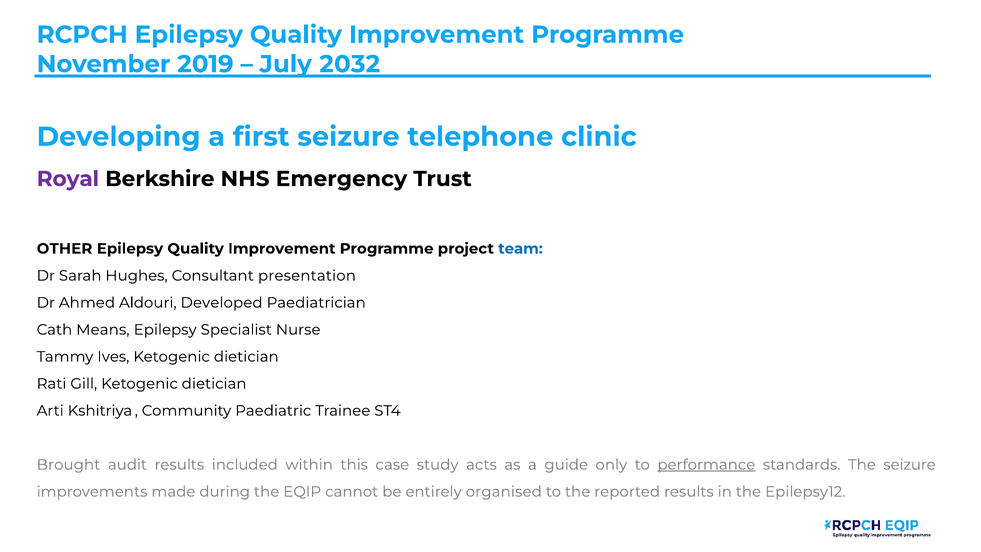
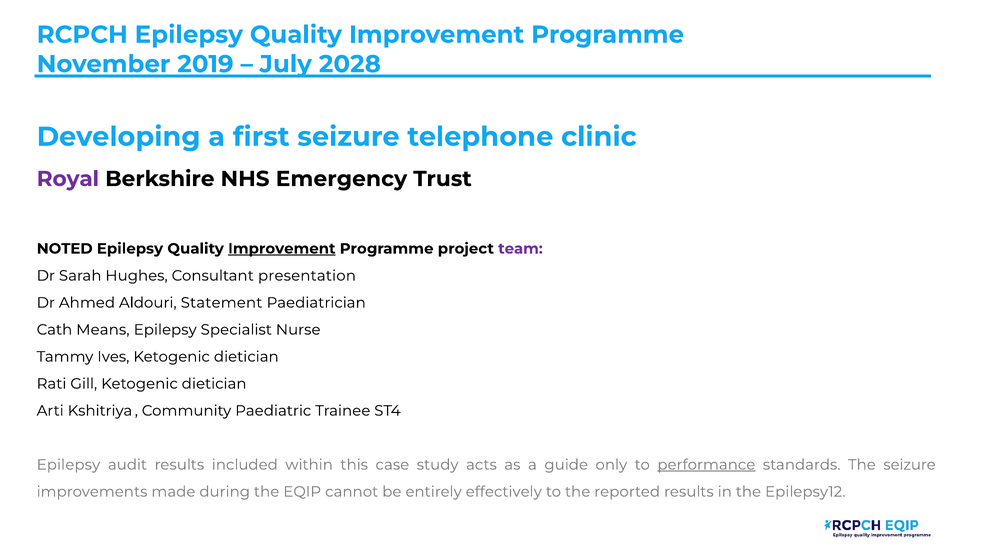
2032: 2032 -> 2028 (350, 64)
OTHER: OTHER -> NOTED (65, 249)
Improvement underline: none -> present (282, 249)
team colour: blue -> purple (520, 249)
Developed: Developed -> Statement (222, 303)
Brought: Brought -> Epilepsy (68, 465)
organised: organised -> effectively (504, 492)
